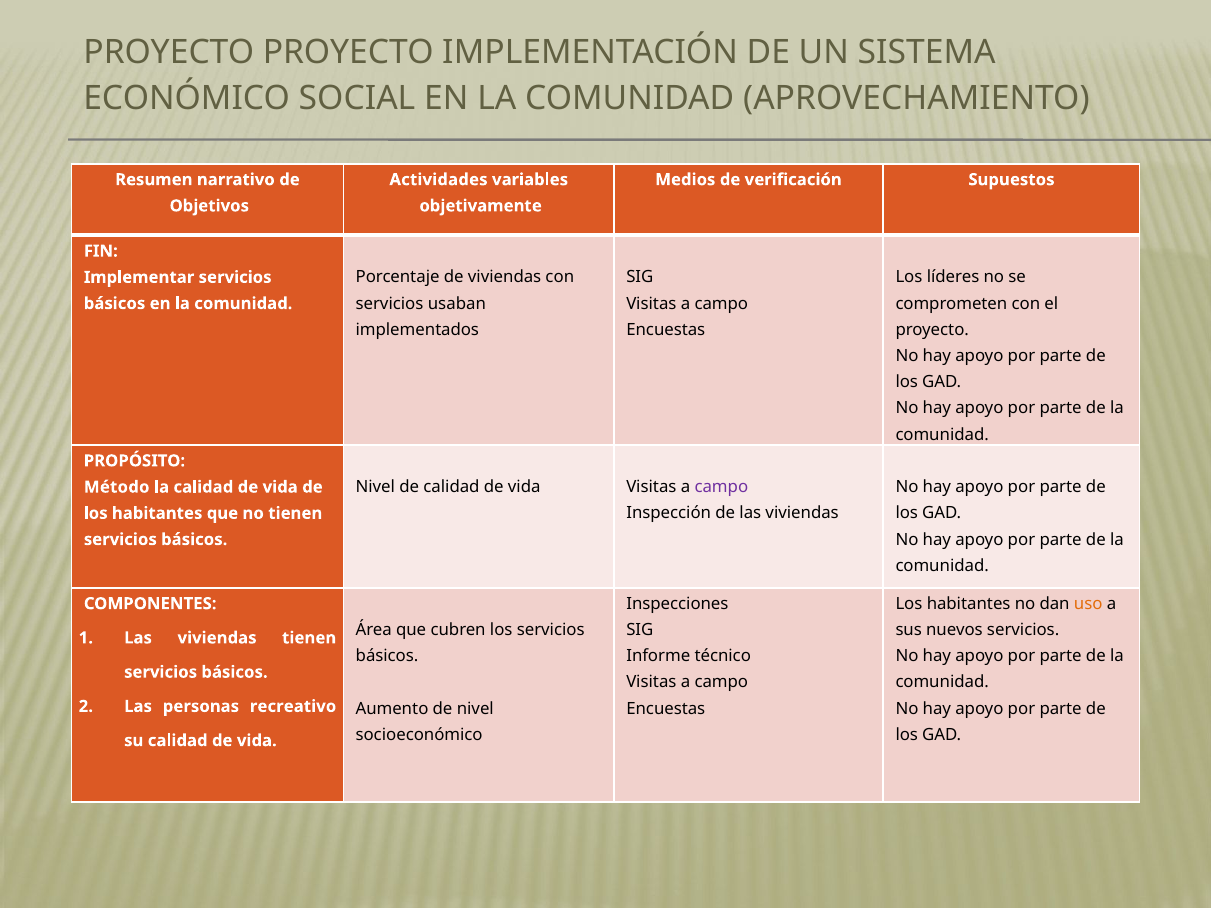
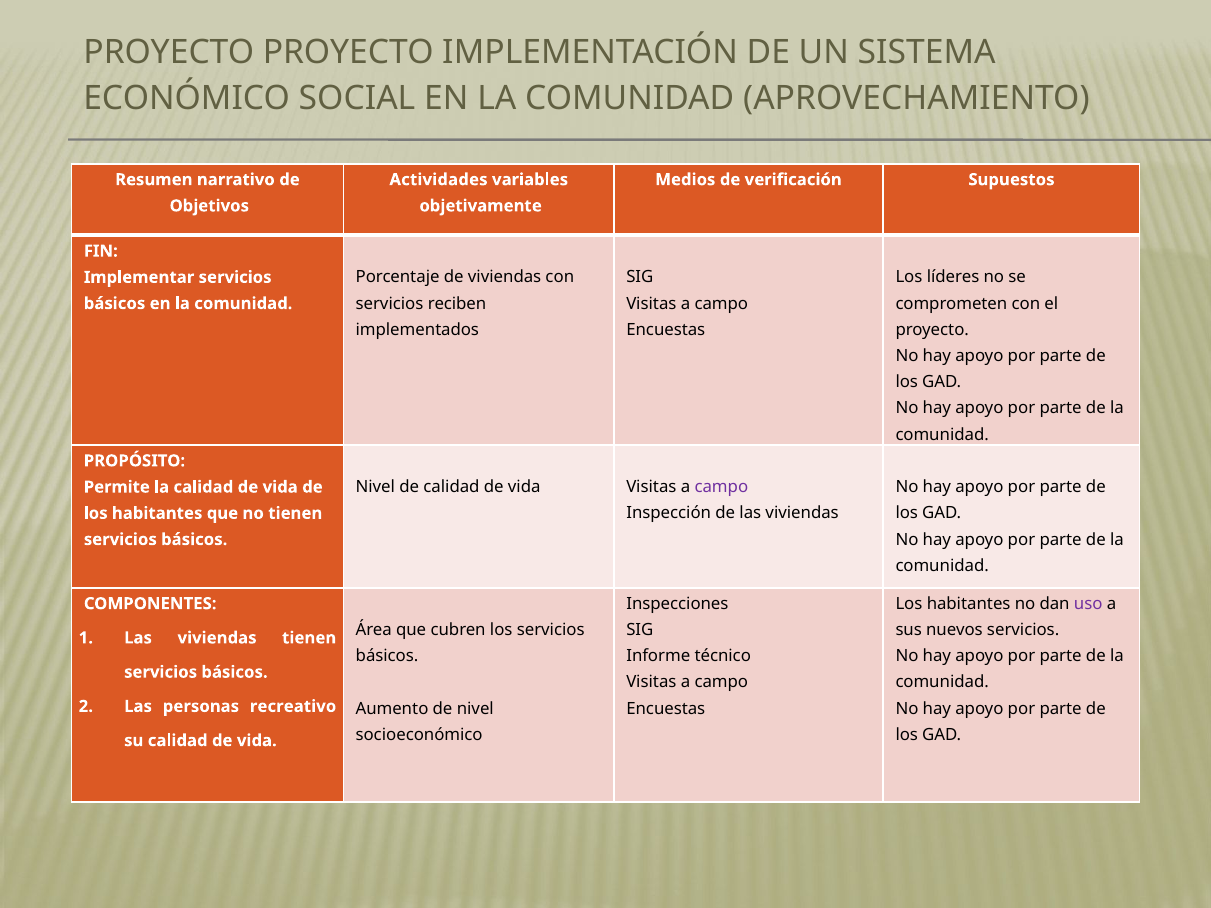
usaban: usaban -> reciben (457, 304)
Método: Método -> Permite (117, 487)
uso colour: orange -> purple (1088, 604)
